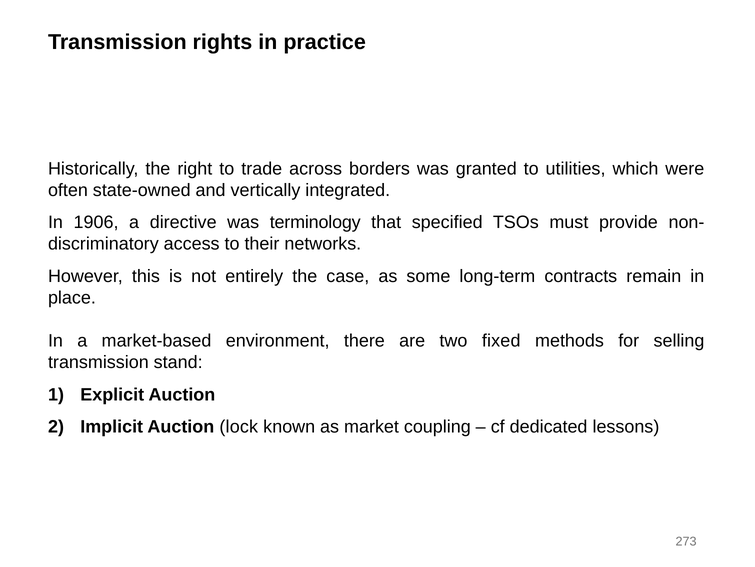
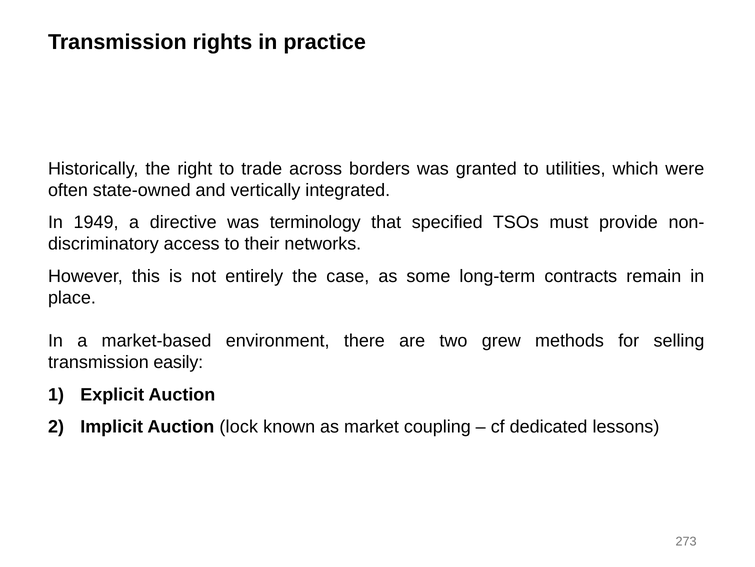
1906: 1906 -> 1949 (96, 223)
fixed: fixed -> grew (501, 341)
stand: stand -> easily (178, 363)
